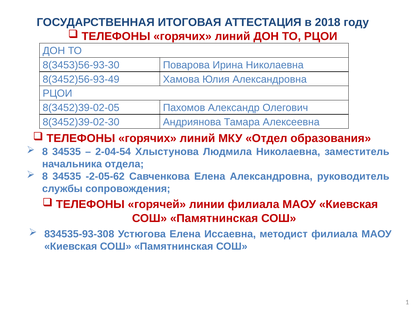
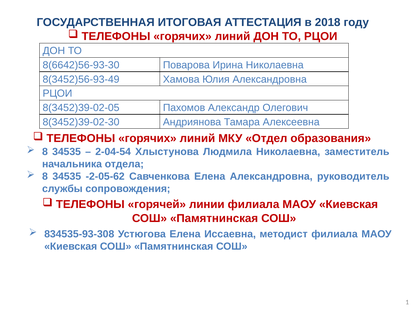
8(3453)56-93-30: 8(3453)56-93-30 -> 8(6642)56-93-30 (81, 65)
